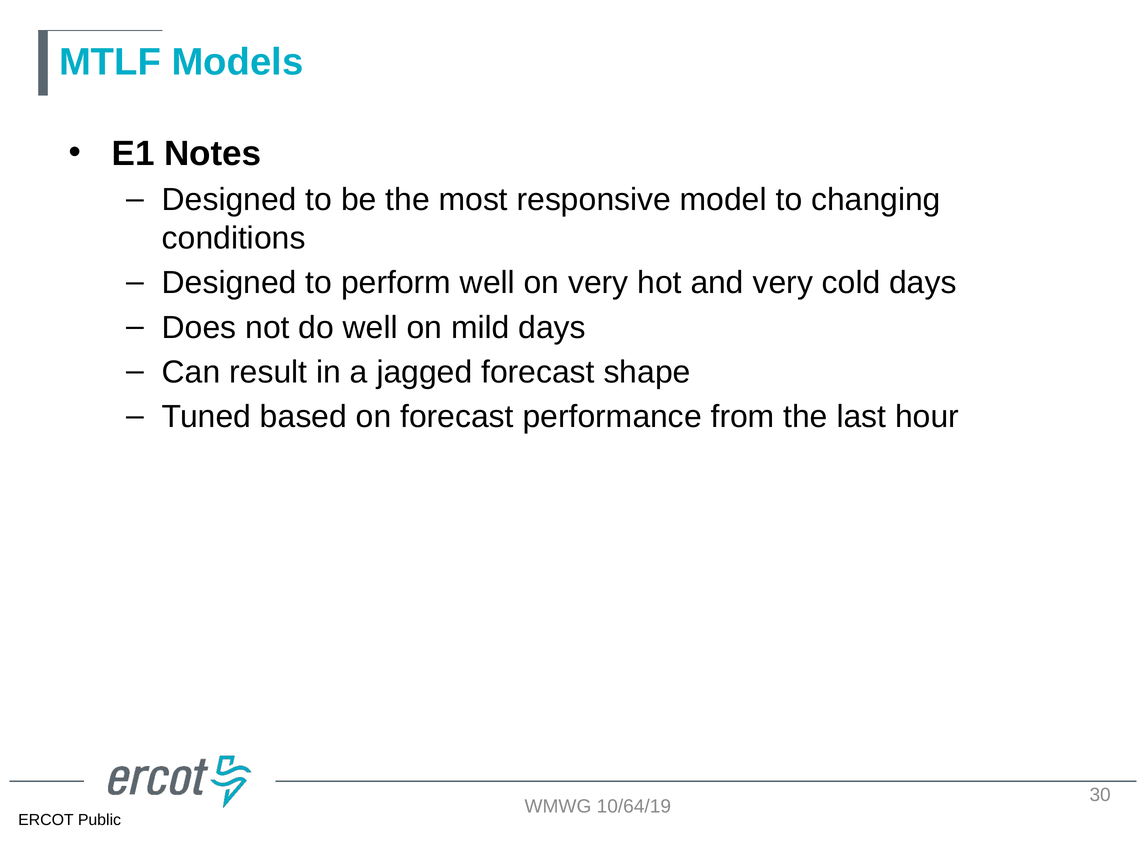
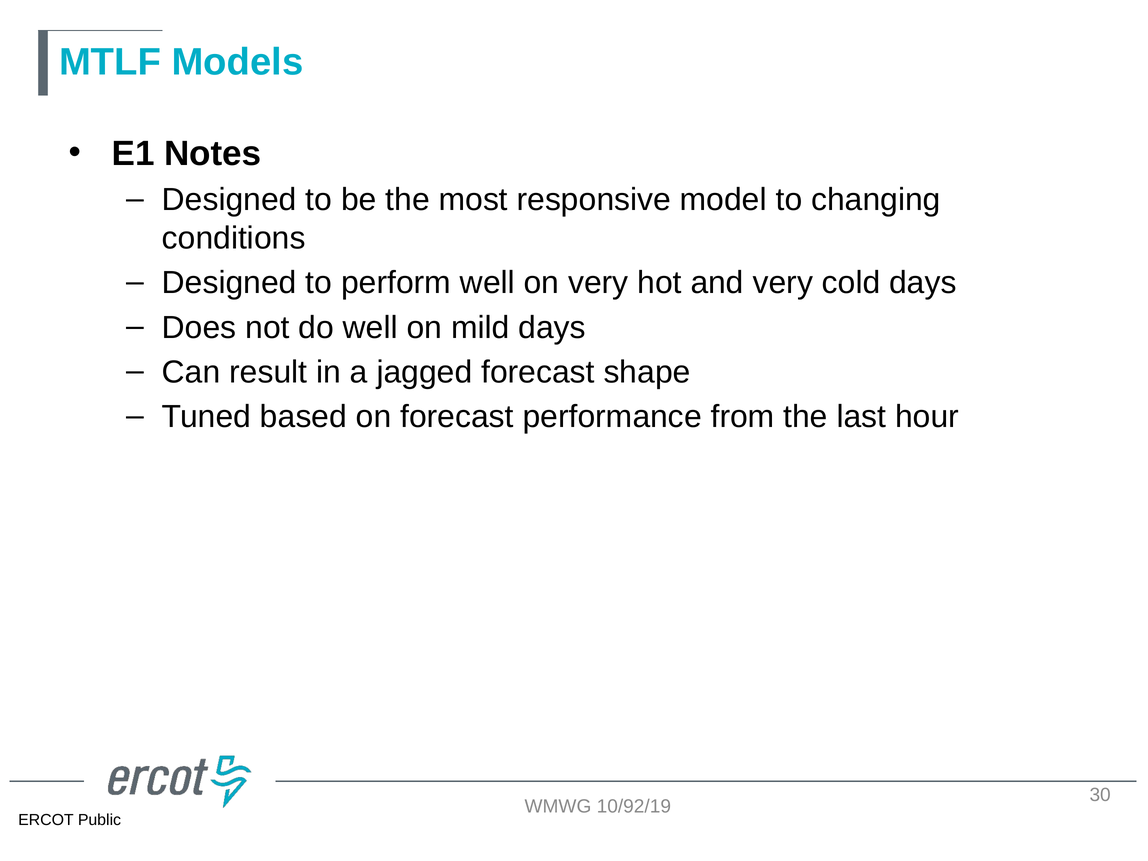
10/64/19: 10/64/19 -> 10/92/19 (634, 807)
